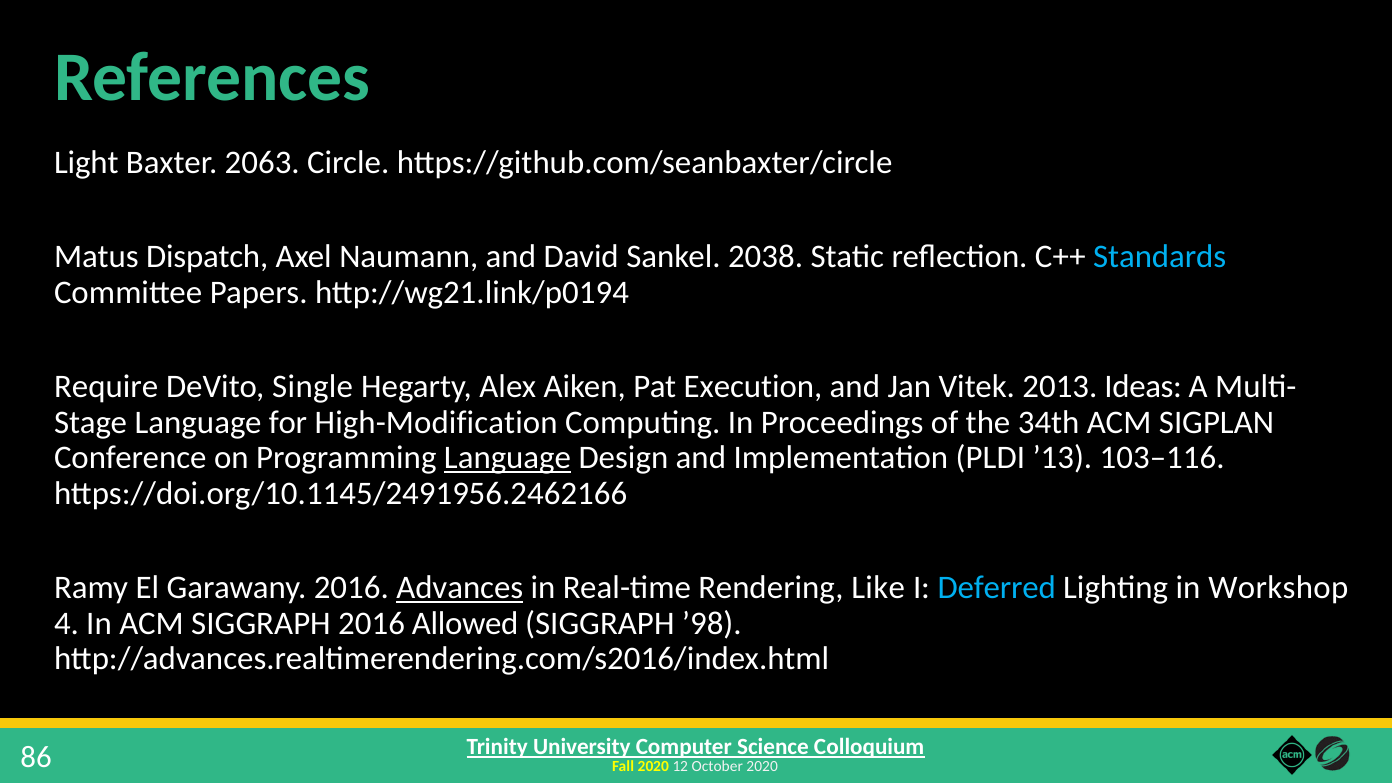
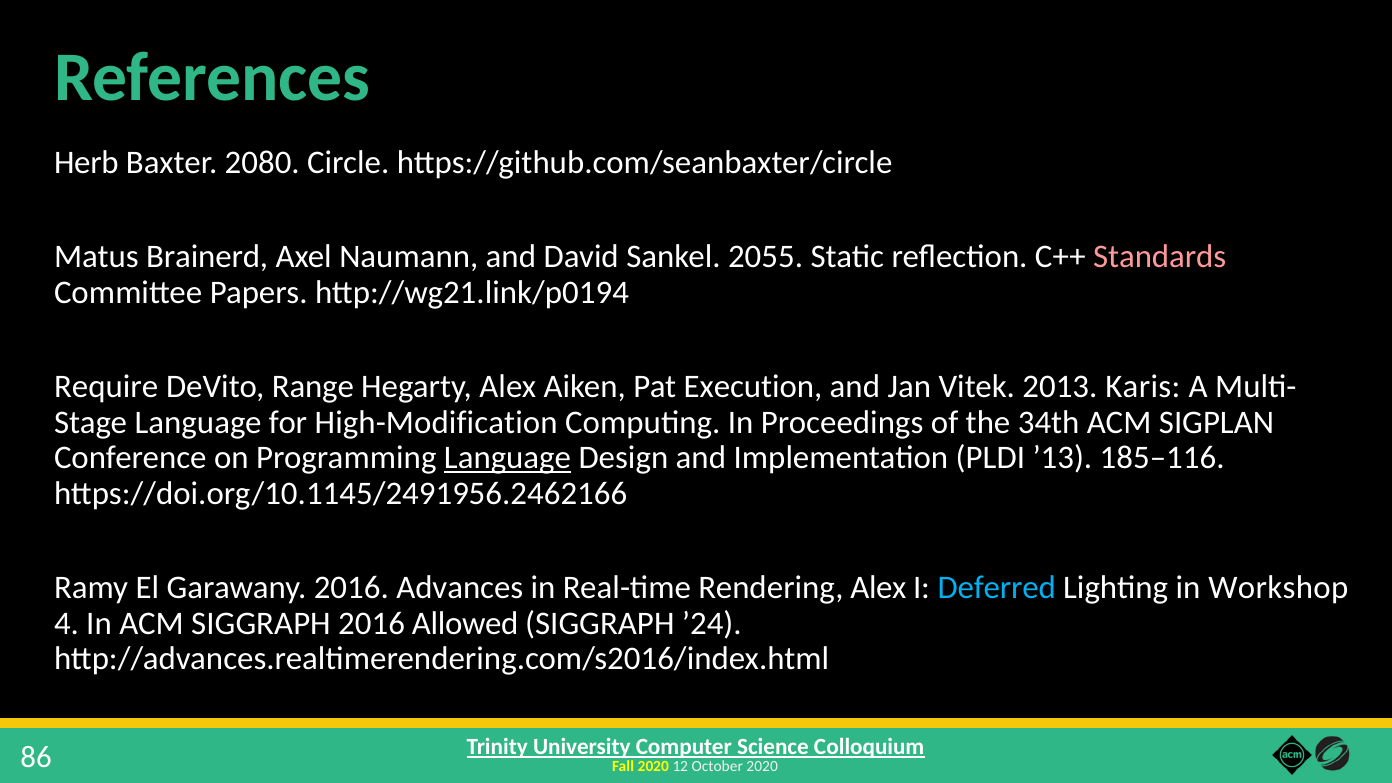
Light: Light -> Herb (86, 162)
2063: 2063 -> 2080 (262, 162)
Dispatch: Dispatch -> Brainerd (207, 257)
2038: 2038 -> 2055 (766, 257)
Standards colour: light blue -> pink (1160, 257)
Single: Single -> Range (313, 387)
Ideas: Ideas -> Karis (1143, 387)
103–116: 103–116 -> 185–116 (1162, 458)
Advances underline: present -> none (460, 588)
Rendering Like: Like -> Alex (878, 588)
’98: ’98 -> ’24 (712, 623)
